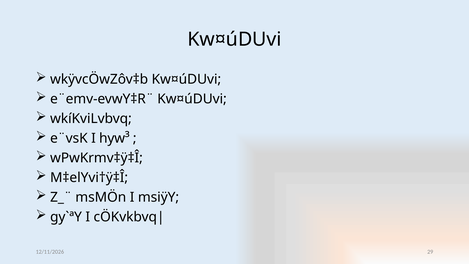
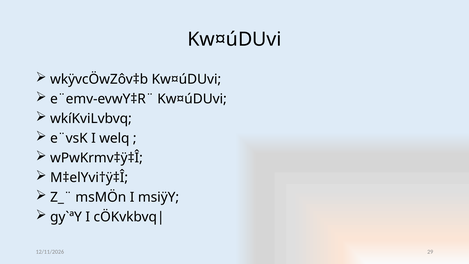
hyw³: hyw³ -> welq (114, 138)
